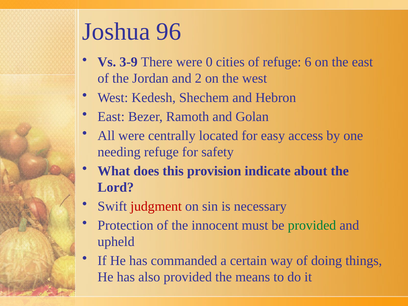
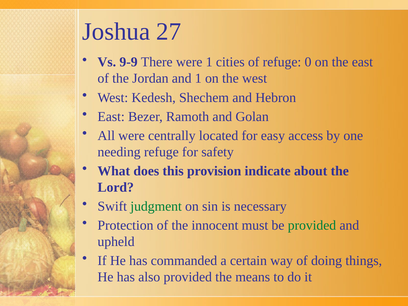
96: 96 -> 27 (169, 32)
3-9: 3-9 -> 9-9 (129, 62)
were 0: 0 -> 1 (209, 62)
6: 6 -> 0 (308, 62)
and 2: 2 -> 1 (198, 78)
judgment colour: red -> green (156, 206)
